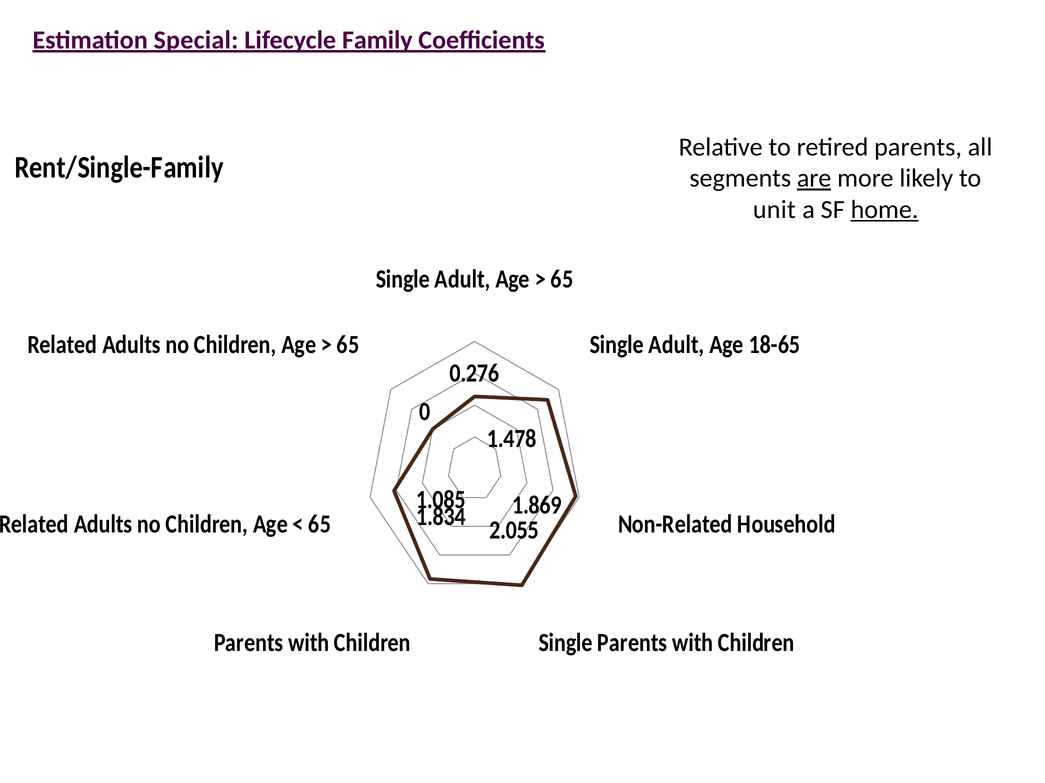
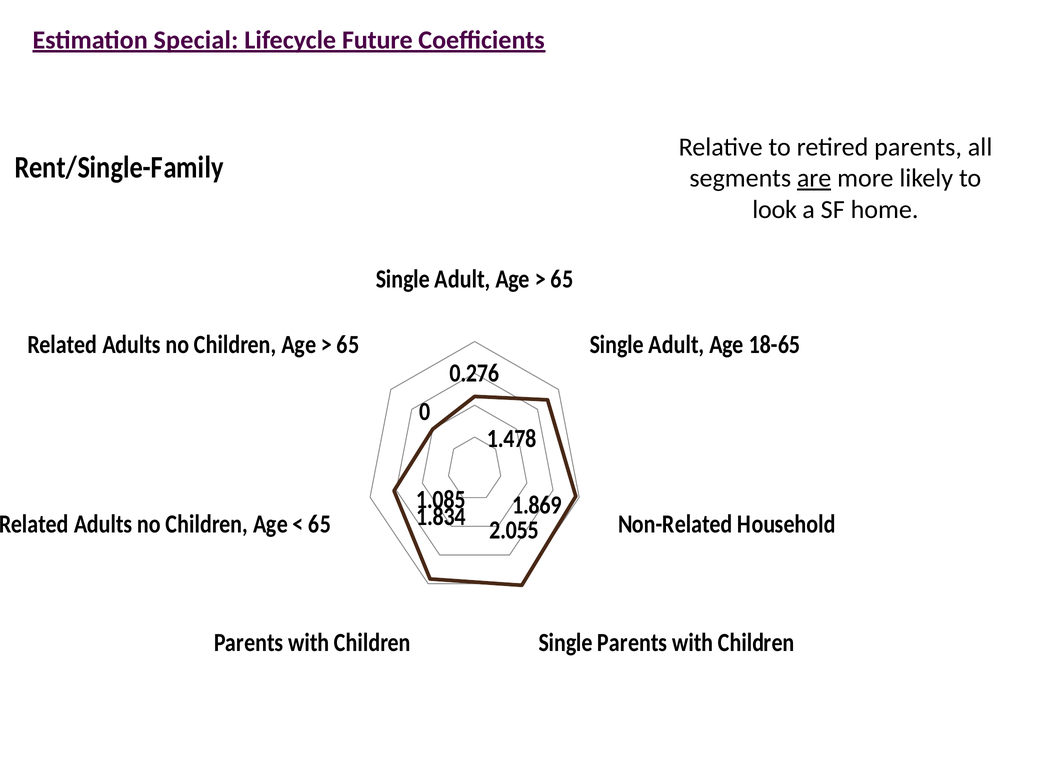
Family: Family -> Future (377, 40)
unit: unit -> look (775, 210)
home underline: present -> none (885, 210)
